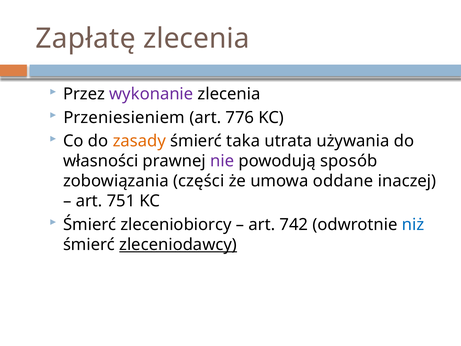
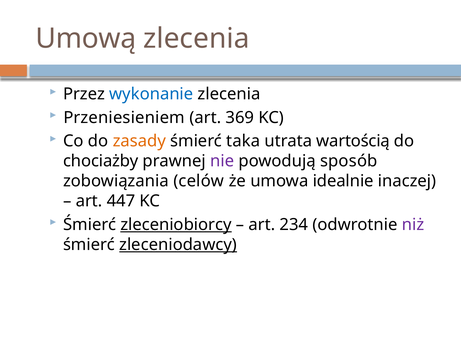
Zapłatę: Zapłatę -> Umową (86, 38)
wykonanie colour: purple -> blue (151, 94)
776: 776 -> 369 (240, 118)
używania: używania -> wartością (353, 141)
własności: własności -> chociażby (101, 161)
części: części -> celów (199, 181)
oddane: oddane -> idealnie (343, 181)
751: 751 -> 447 (121, 201)
zleceniobiorcy underline: none -> present (176, 224)
742: 742 -> 234 (294, 224)
niż colour: blue -> purple (413, 224)
